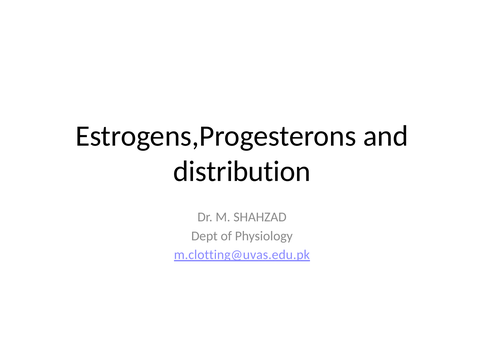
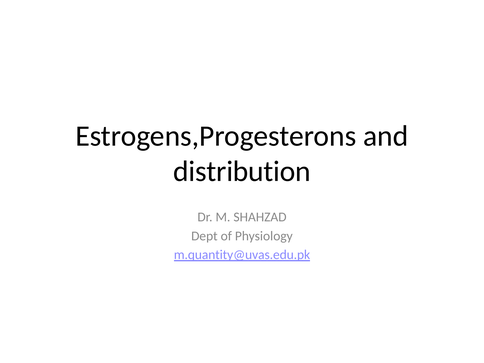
m.clotting@uvas.edu.pk: m.clotting@uvas.edu.pk -> m.quantity@uvas.edu.pk (242, 255)
